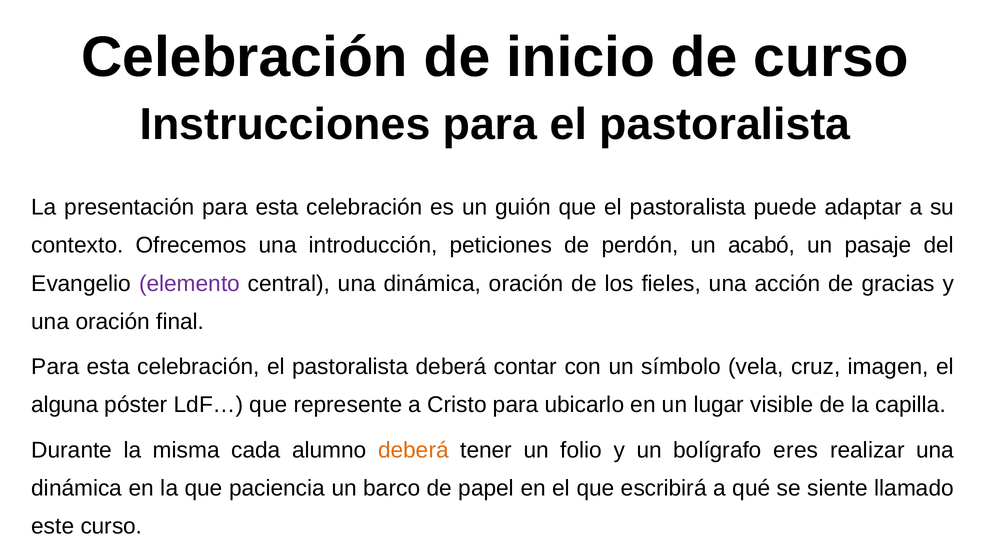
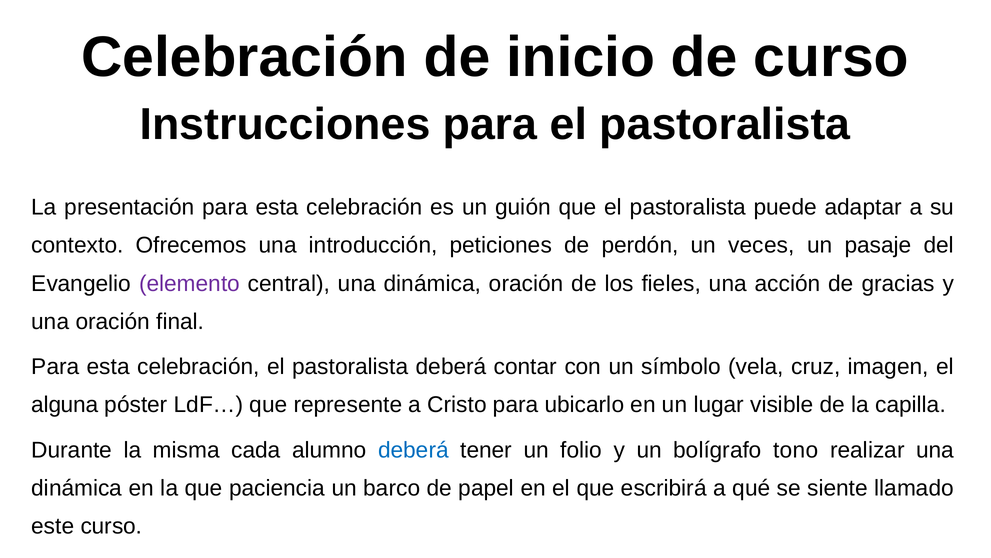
acabó: acabó -> veces (761, 245)
deberá colour: orange -> blue (413, 450)
eres: eres -> tono (796, 450)
